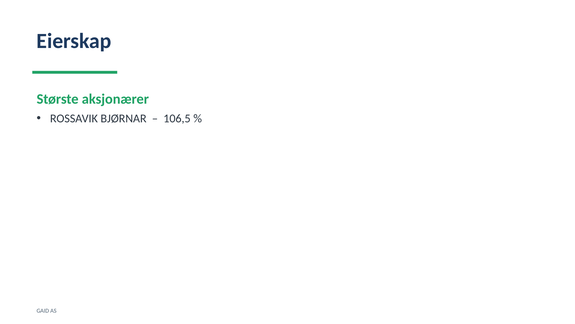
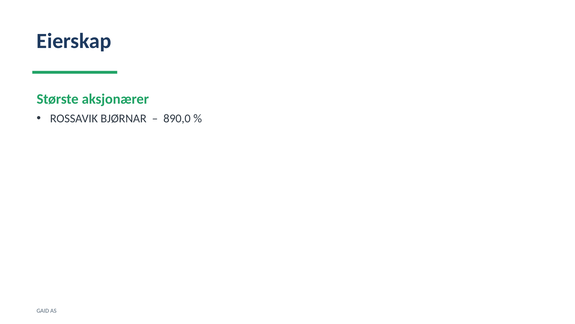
106,5: 106,5 -> 890,0 (177, 118)
